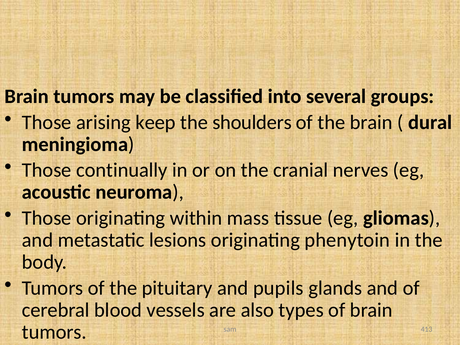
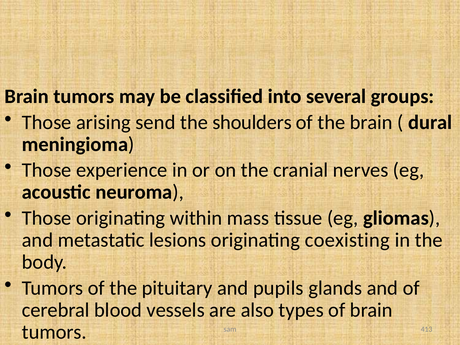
keep: keep -> send (155, 122)
continually: continually -> experience (122, 170)
phenytoin: phenytoin -> coexisting (347, 240)
